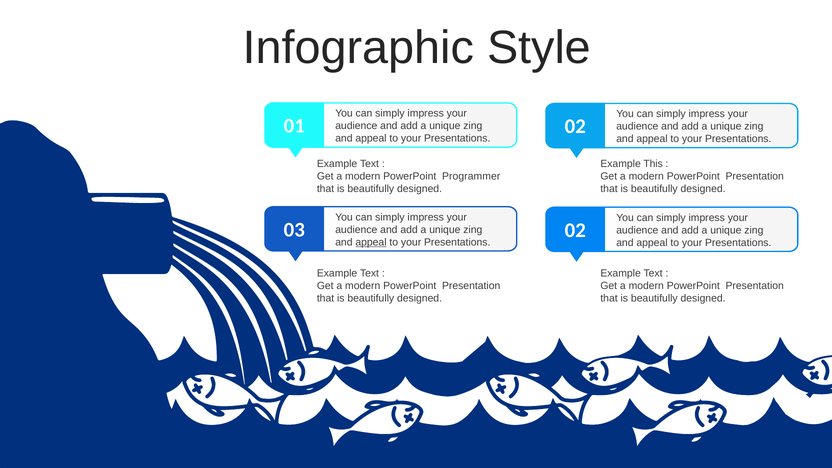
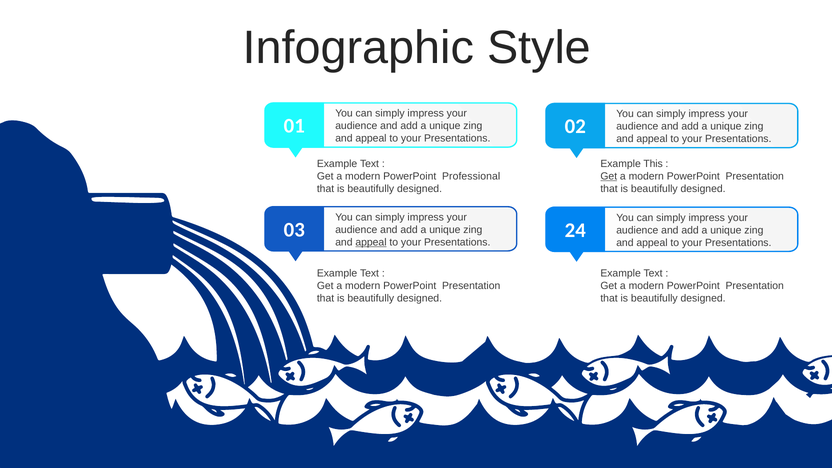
Programmer: Programmer -> Professional (471, 176)
Get underline: none -> present (609, 176)
02: 02 -> 24 (575, 230)
